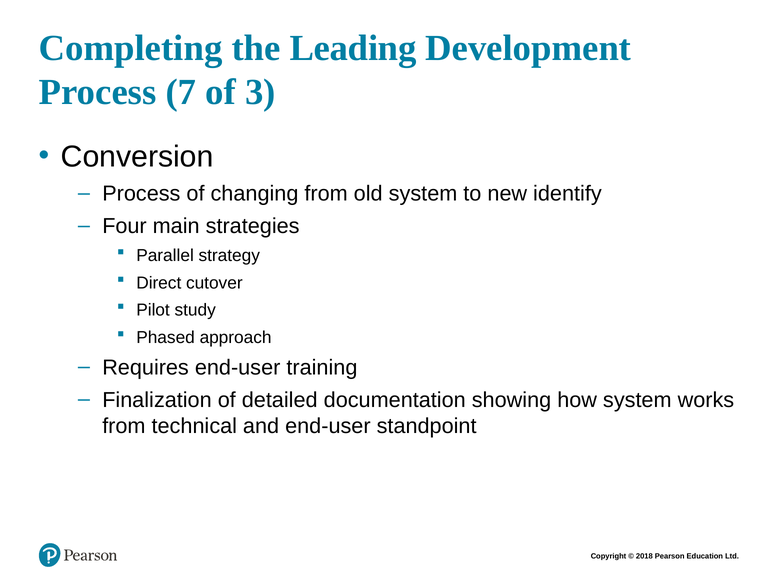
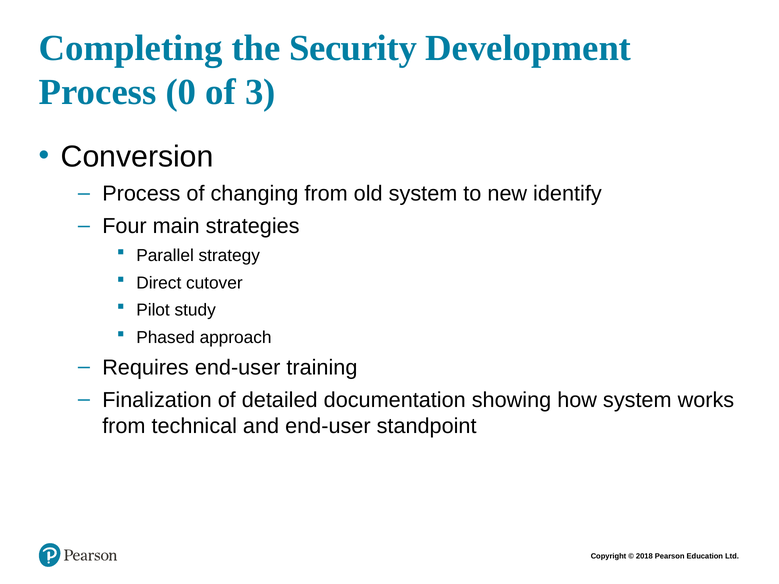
Leading: Leading -> Security (353, 48)
7: 7 -> 0 (181, 92)
